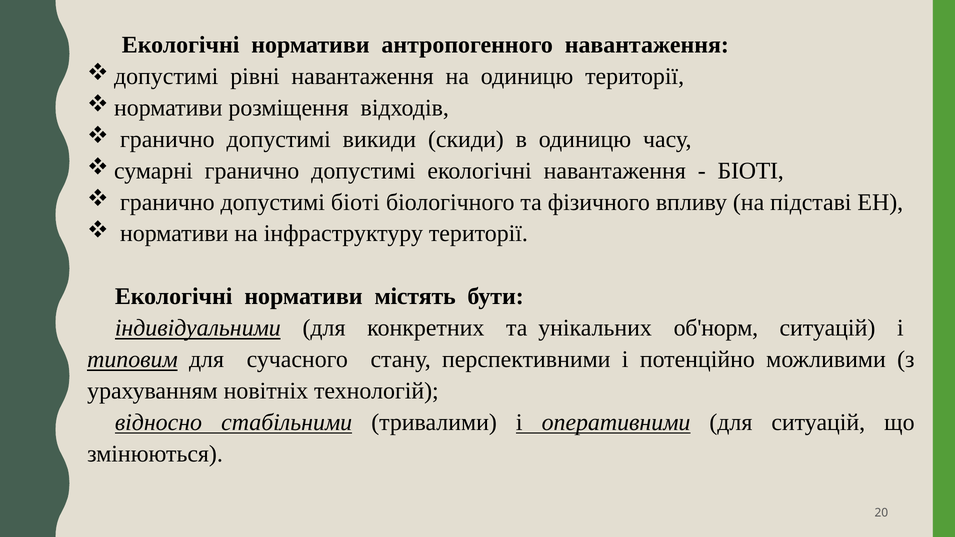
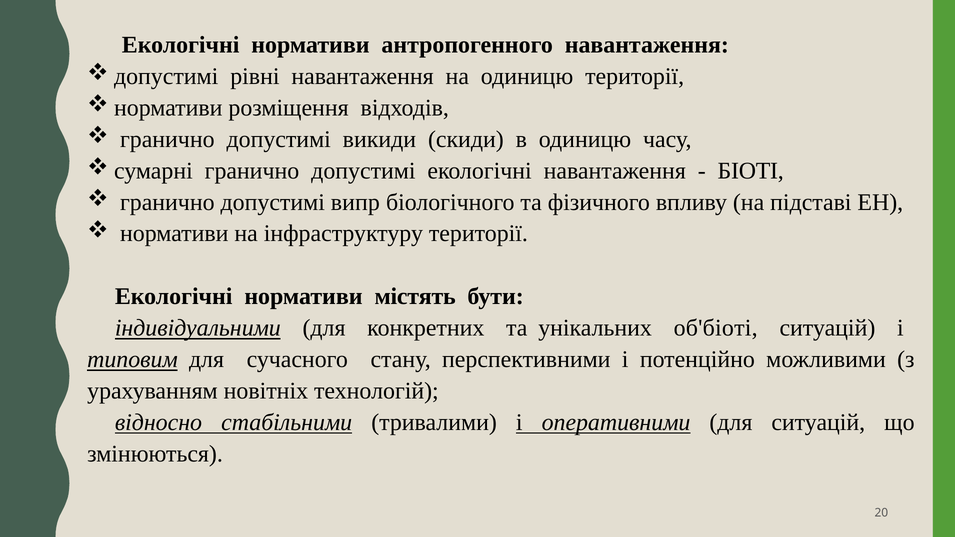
допустимі біоті: біоті -> випр (355, 202)
об'норм: об'норм -> об'біоті (716, 328)
